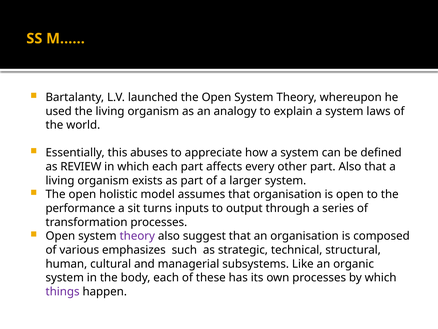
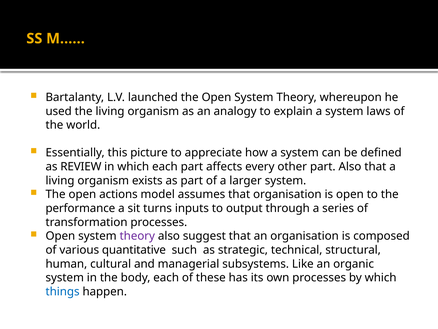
abuses: abuses -> picture (149, 153)
holistic: holistic -> actions (118, 194)
emphasizes: emphasizes -> quantitative (134, 250)
things colour: purple -> blue (63, 291)
